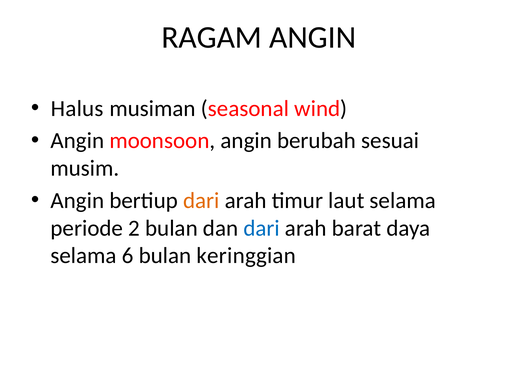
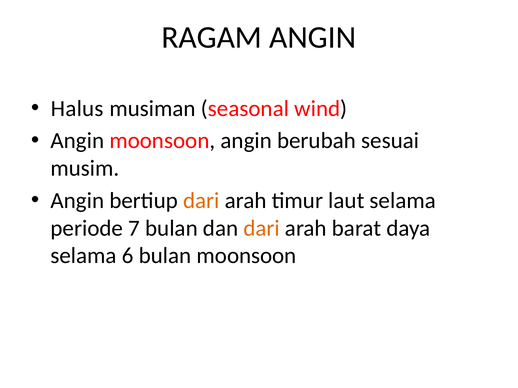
2: 2 -> 7 (134, 228)
dari colour: blue -> orange (262, 228)
bulan keringgian: keringgian -> moonsoon (246, 256)
